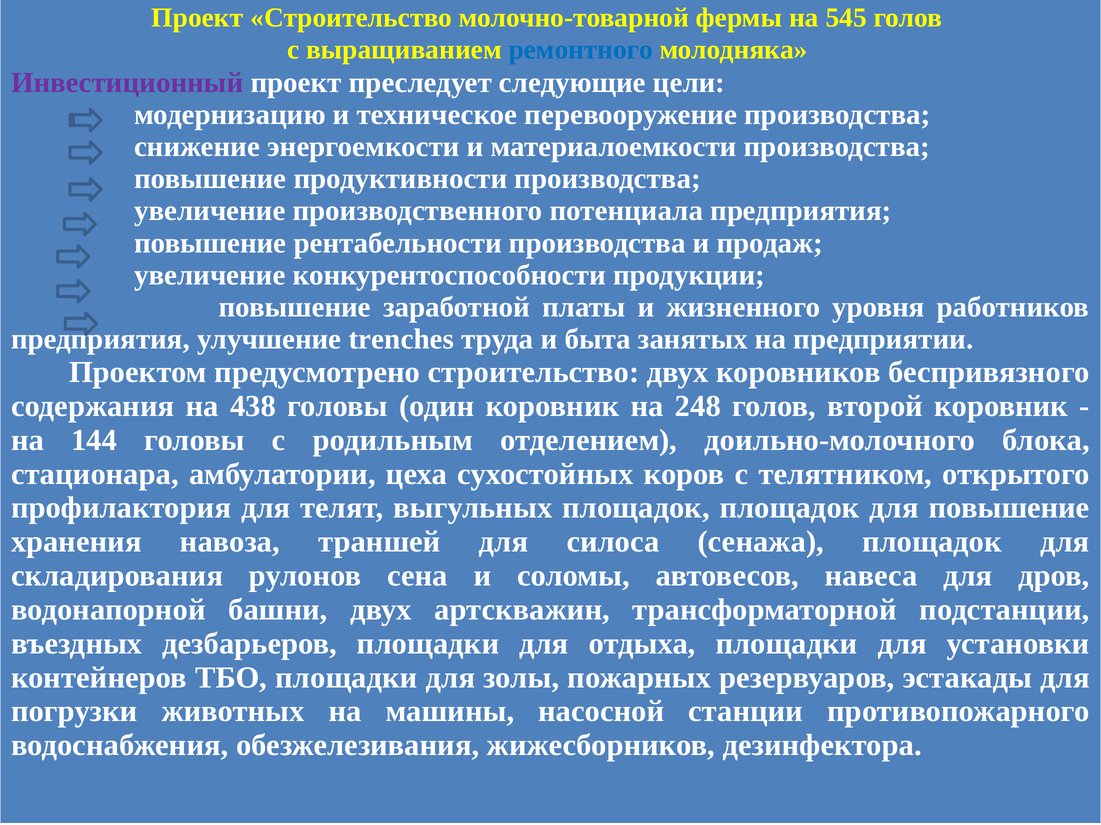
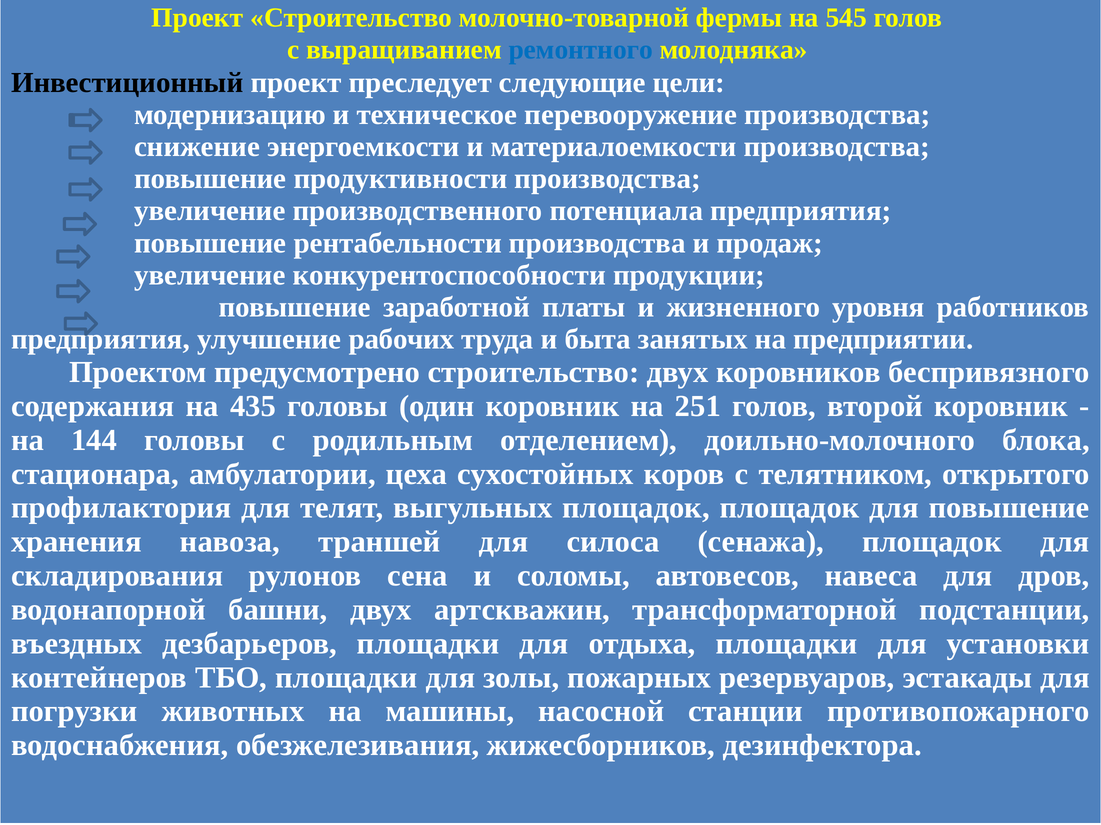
Инвестиционный colour: purple -> black (127, 83)
trenches: trenches -> рабочих (402, 340)
438: 438 -> 435 (253, 407)
248: 248 -> 251 (698, 407)
